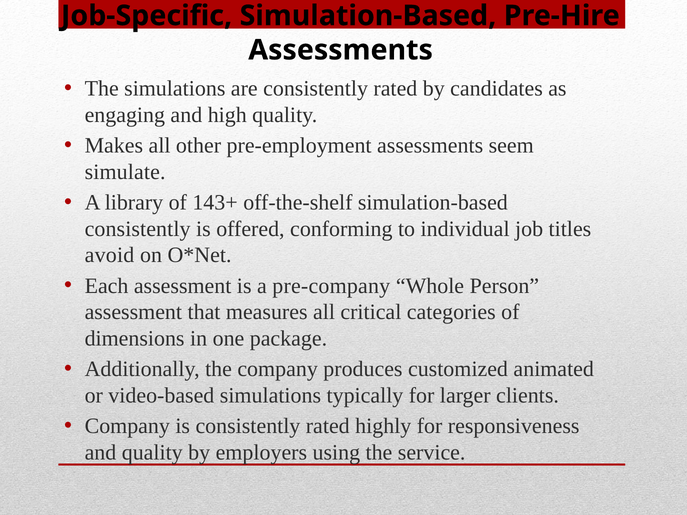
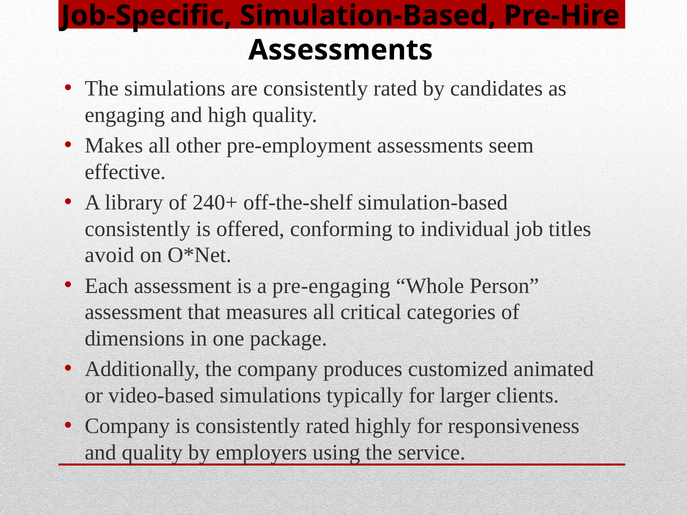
simulate: simulate -> effective (125, 172)
143+: 143+ -> 240+ (215, 203)
pre-company: pre-company -> pre-engaging (331, 286)
